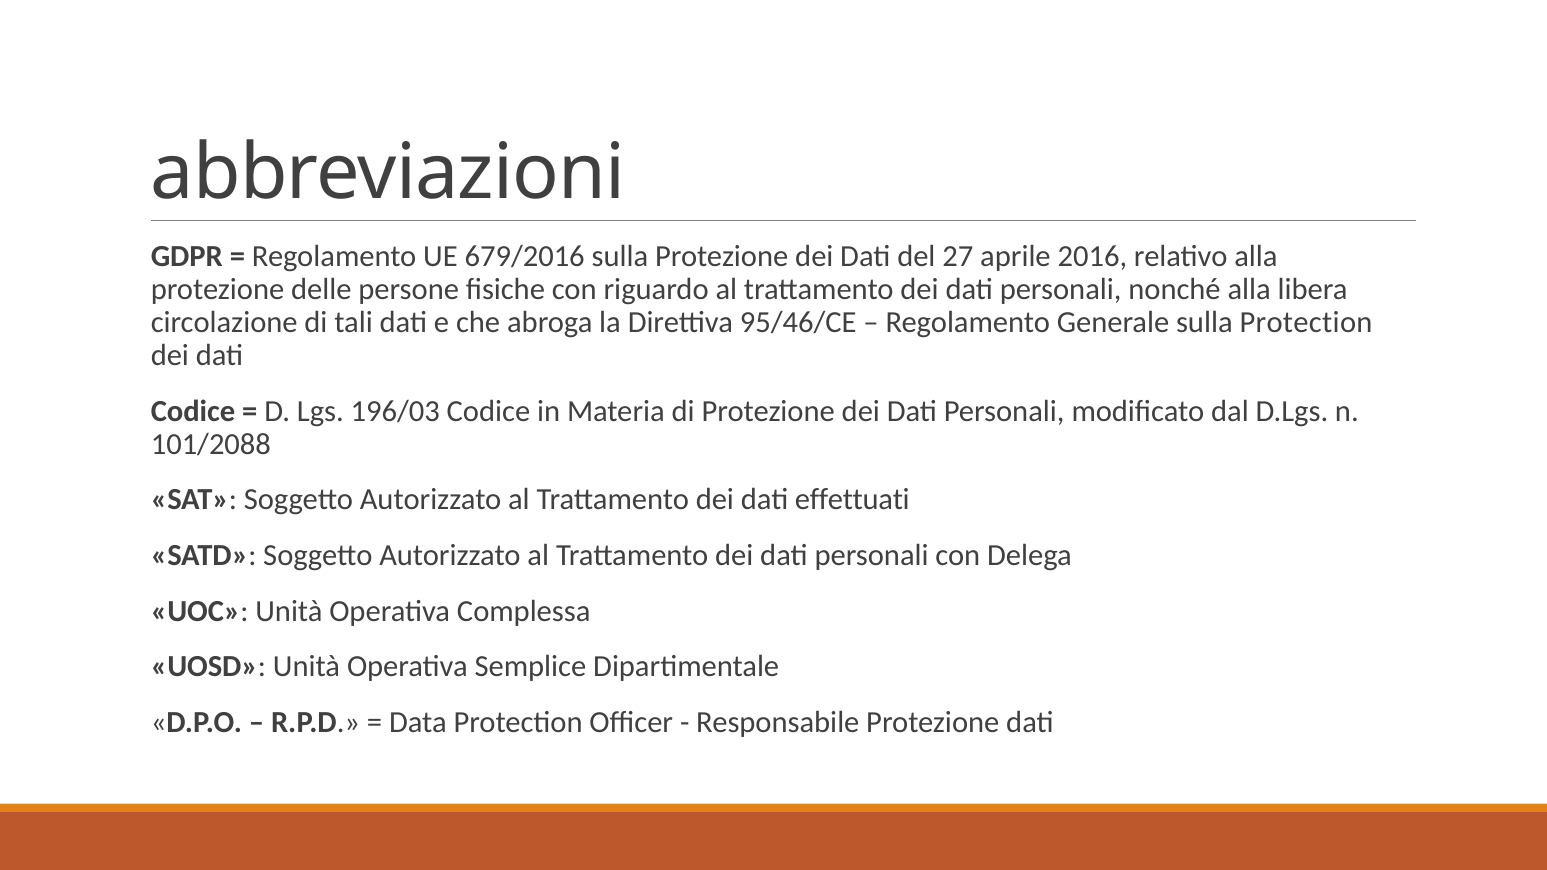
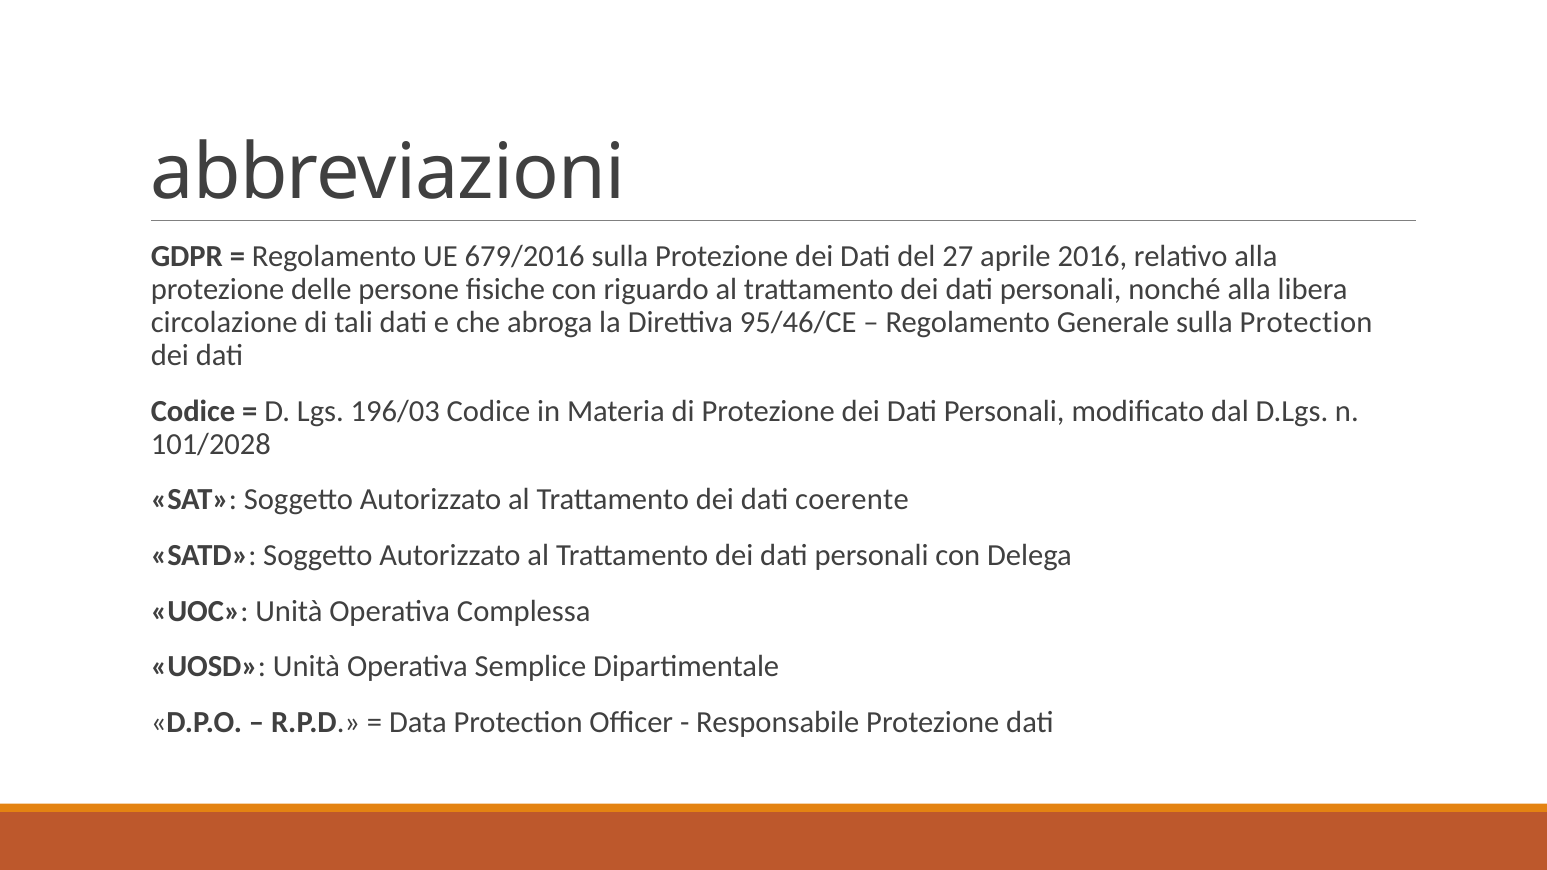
101/2088: 101/2088 -> 101/2028 (211, 444)
effettuati: effettuati -> coerente (852, 500)
